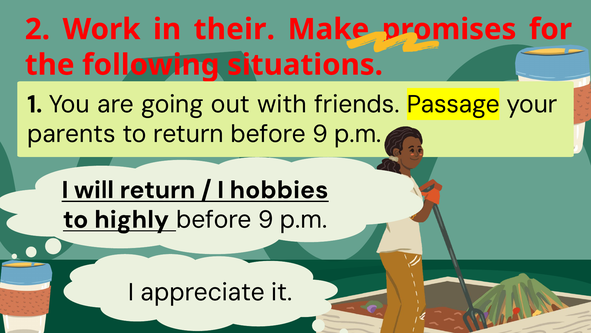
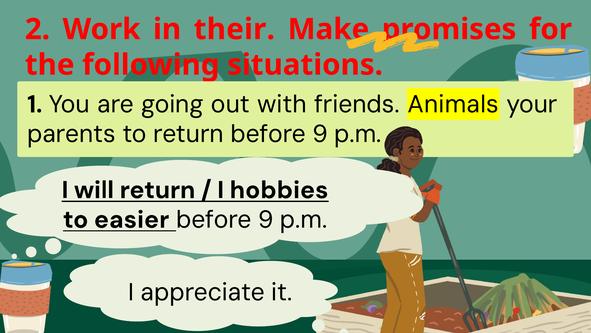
Passage: Passage -> Animals (453, 104)
highly: highly -> easier (132, 219)
